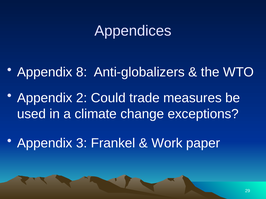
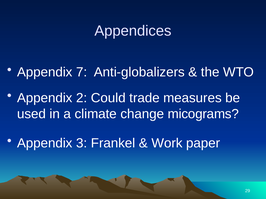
8: 8 -> 7 (82, 72)
exceptions: exceptions -> micograms (203, 114)
